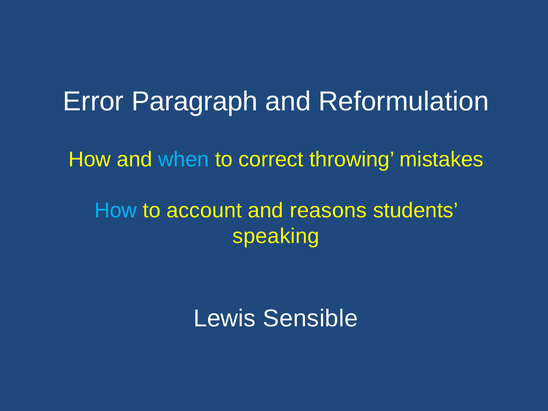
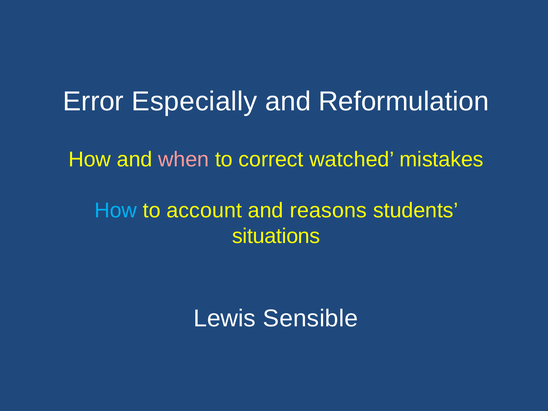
Paragraph: Paragraph -> Especially (194, 101)
when colour: light blue -> pink (184, 159)
throwing: throwing -> watched (352, 159)
speaking: speaking -> situations (276, 236)
